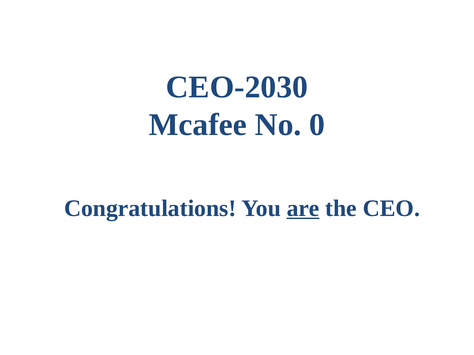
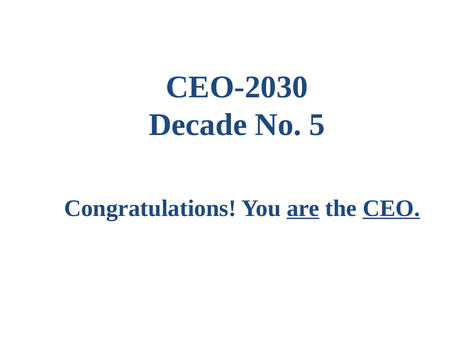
Mcafee: Mcafee -> Decade (198, 125)
0: 0 -> 5 (317, 125)
CEO underline: none -> present (391, 209)
